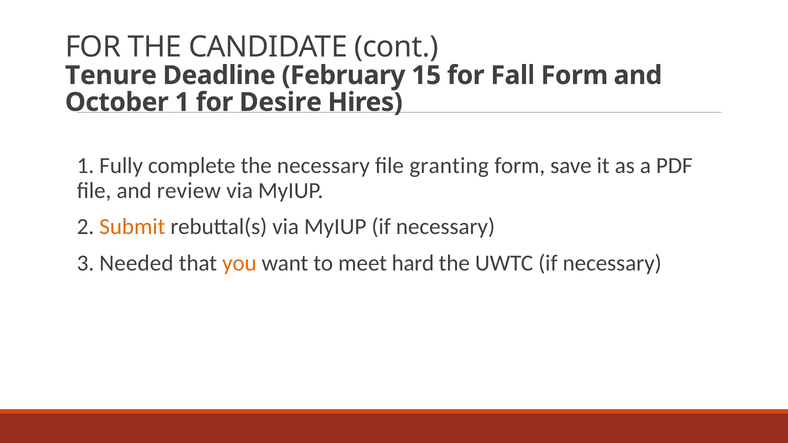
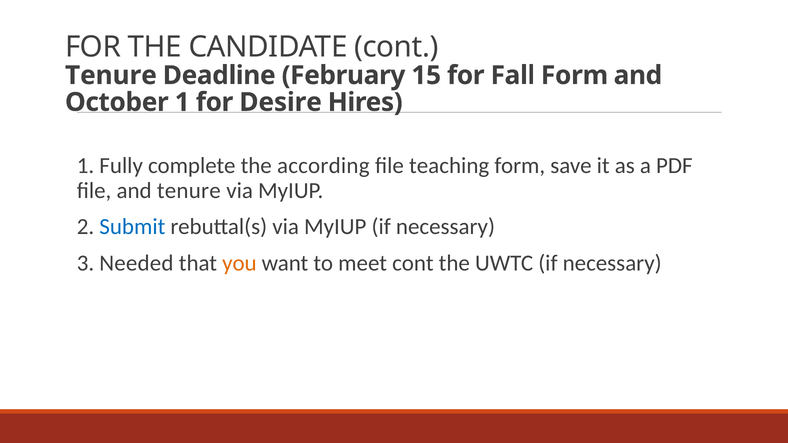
the necessary: necessary -> according (323, 166)
granting: granting -> teaching (449, 166)
and review: review -> tenure (189, 191)
Submit colour: orange -> blue (132, 227)
meet hard: hard -> cont (413, 263)
